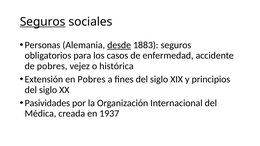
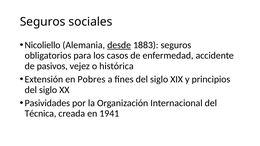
Seguros underline: present -> none (43, 22)
Personas: Personas -> Nicoliello (43, 45)
de pobres: pobres -> pasivos (52, 66)
Médica: Médica -> Técnica (40, 114)
1937: 1937 -> 1941 (109, 114)
